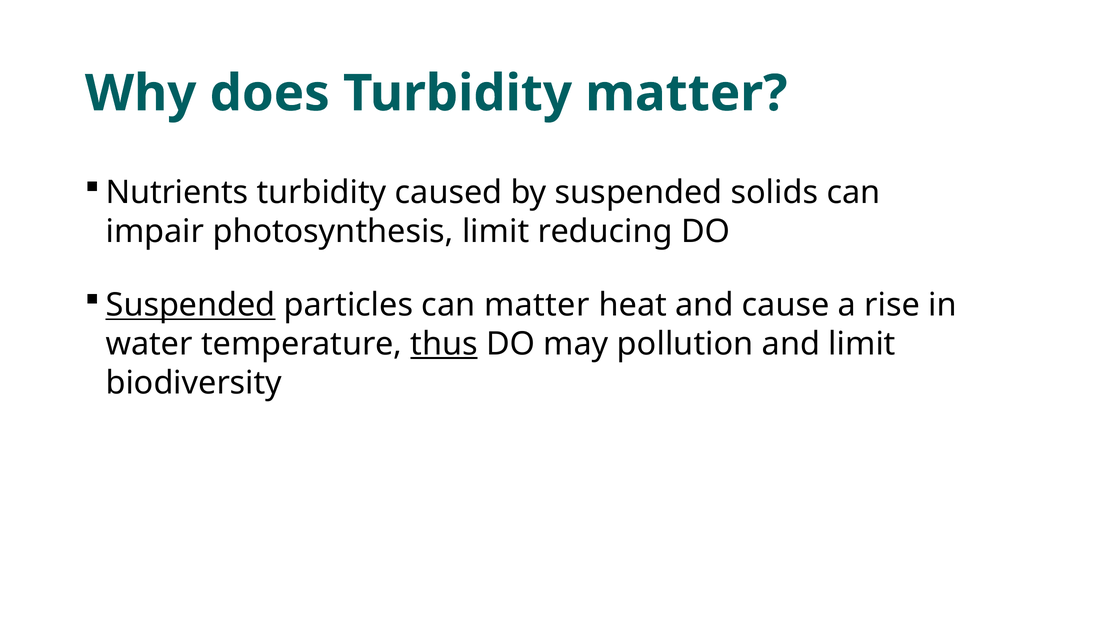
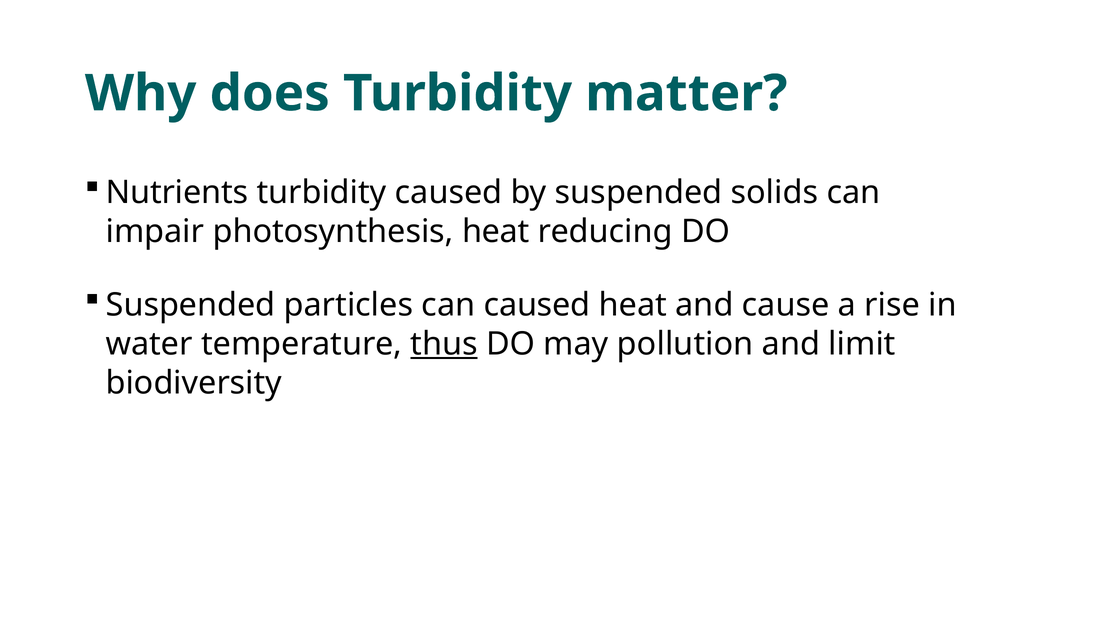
photosynthesis limit: limit -> heat (496, 232)
Suspended underline: present -> none (191, 305)
can matter: matter -> caused (537, 305)
